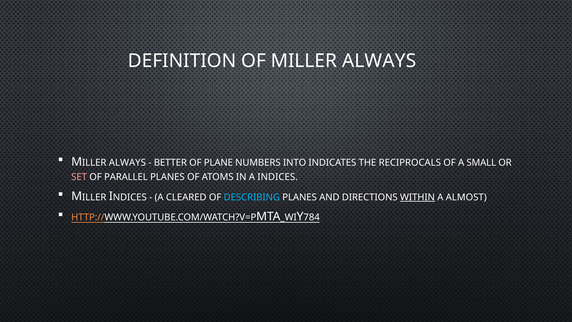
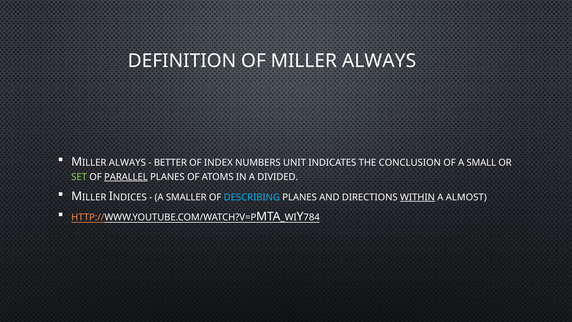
PLANE: PLANE -> INDEX (218, 162)
INTO: INTO -> UNIT (295, 162)
RECIPROCALS: RECIPROCALS -> CONCLUSION (410, 162)
SET colour: pink -> light green (79, 177)
PARALLEL underline: none -> present (126, 177)
INDICES: INDICES -> DIVIDED (278, 177)
CLEARED: CLEARED -> SMALLER (186, 197)
